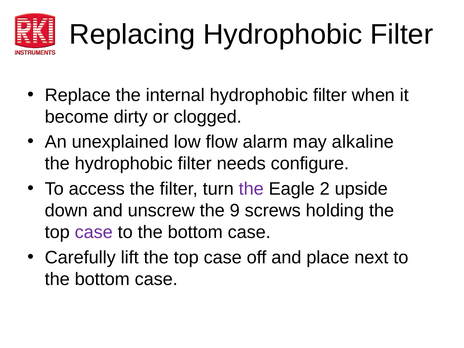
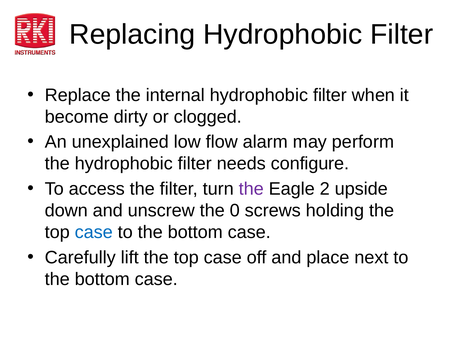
alkaline: alkaline -> perform (363, 142)
9: 9 -> 0 (235, 211)
case colour: purple -> blue (94, 232)
